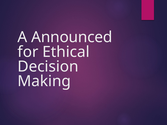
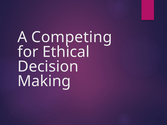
Announced: Announced -> Competing (72, 37)
